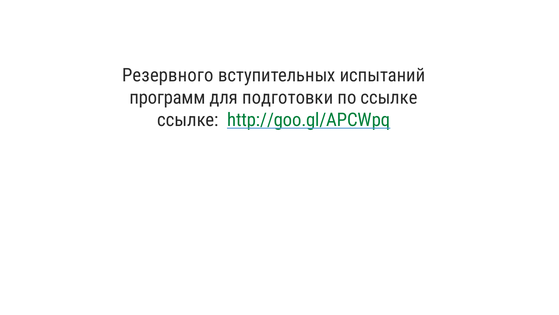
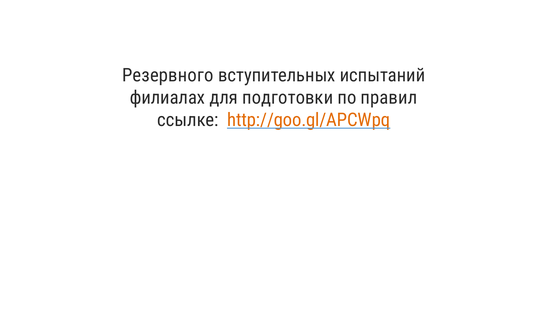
программ: программ -> филиалах (167, 97)
по ссылке: ссылке -> правил (389, 97)
http://goo.gl/APCWpq colour: green -> orange (309, 120)
